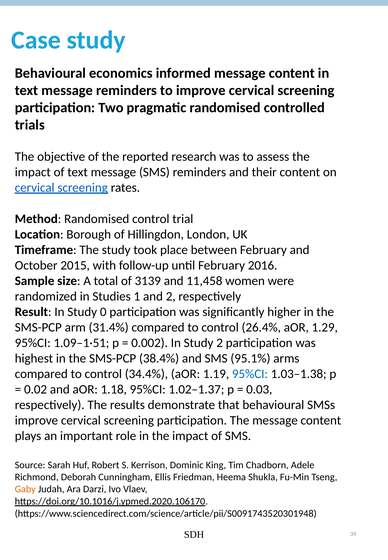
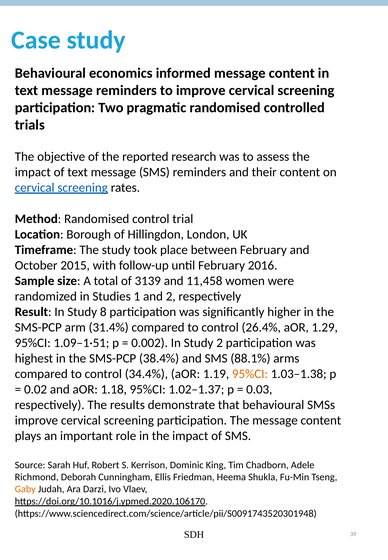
0: 0 -> 8 (103, 312)
95.1%: 95.1% -> 88.1% (250, 359)
95%CI colour: blue -> orange (250, 374)
